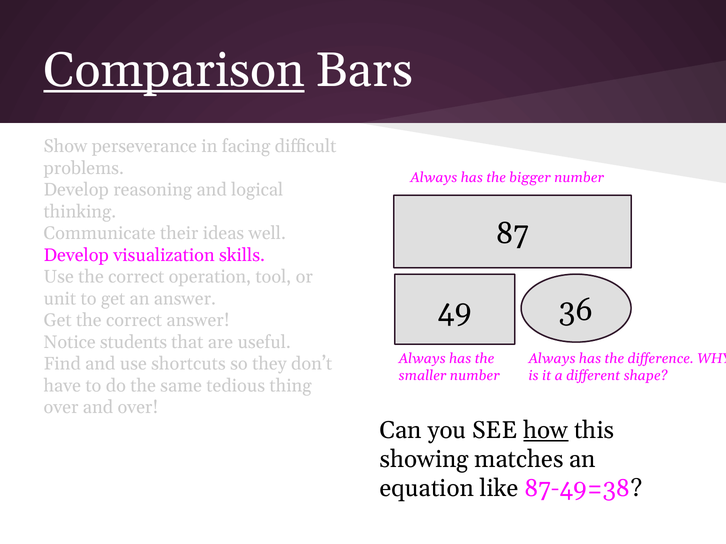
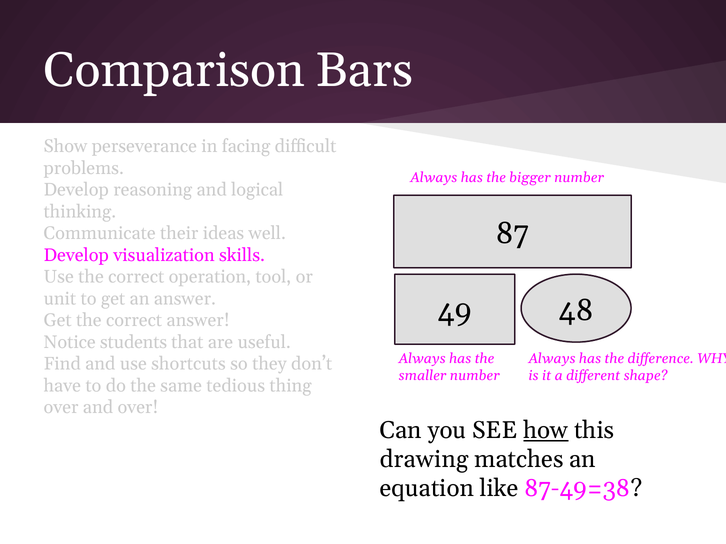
Comparison underline: present -> none (174, 71)
36: 36 -> 48 (576, 311)
showing: showing -> drawing (424, 460)
